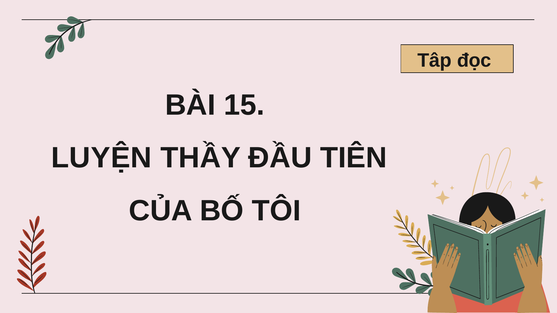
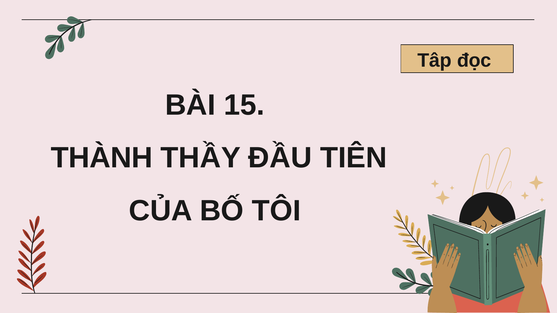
LUYỆN: LUYỆN -> THÀNH (102, 158)
